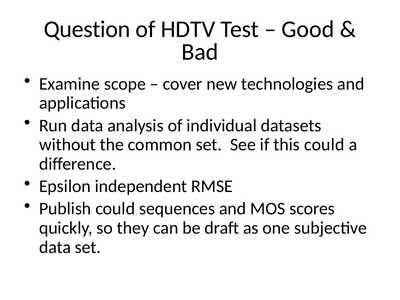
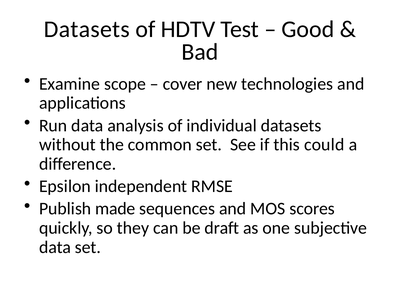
Question: Question -> Datasets (87, 29)
Publish could: could -> made (115, 209)
